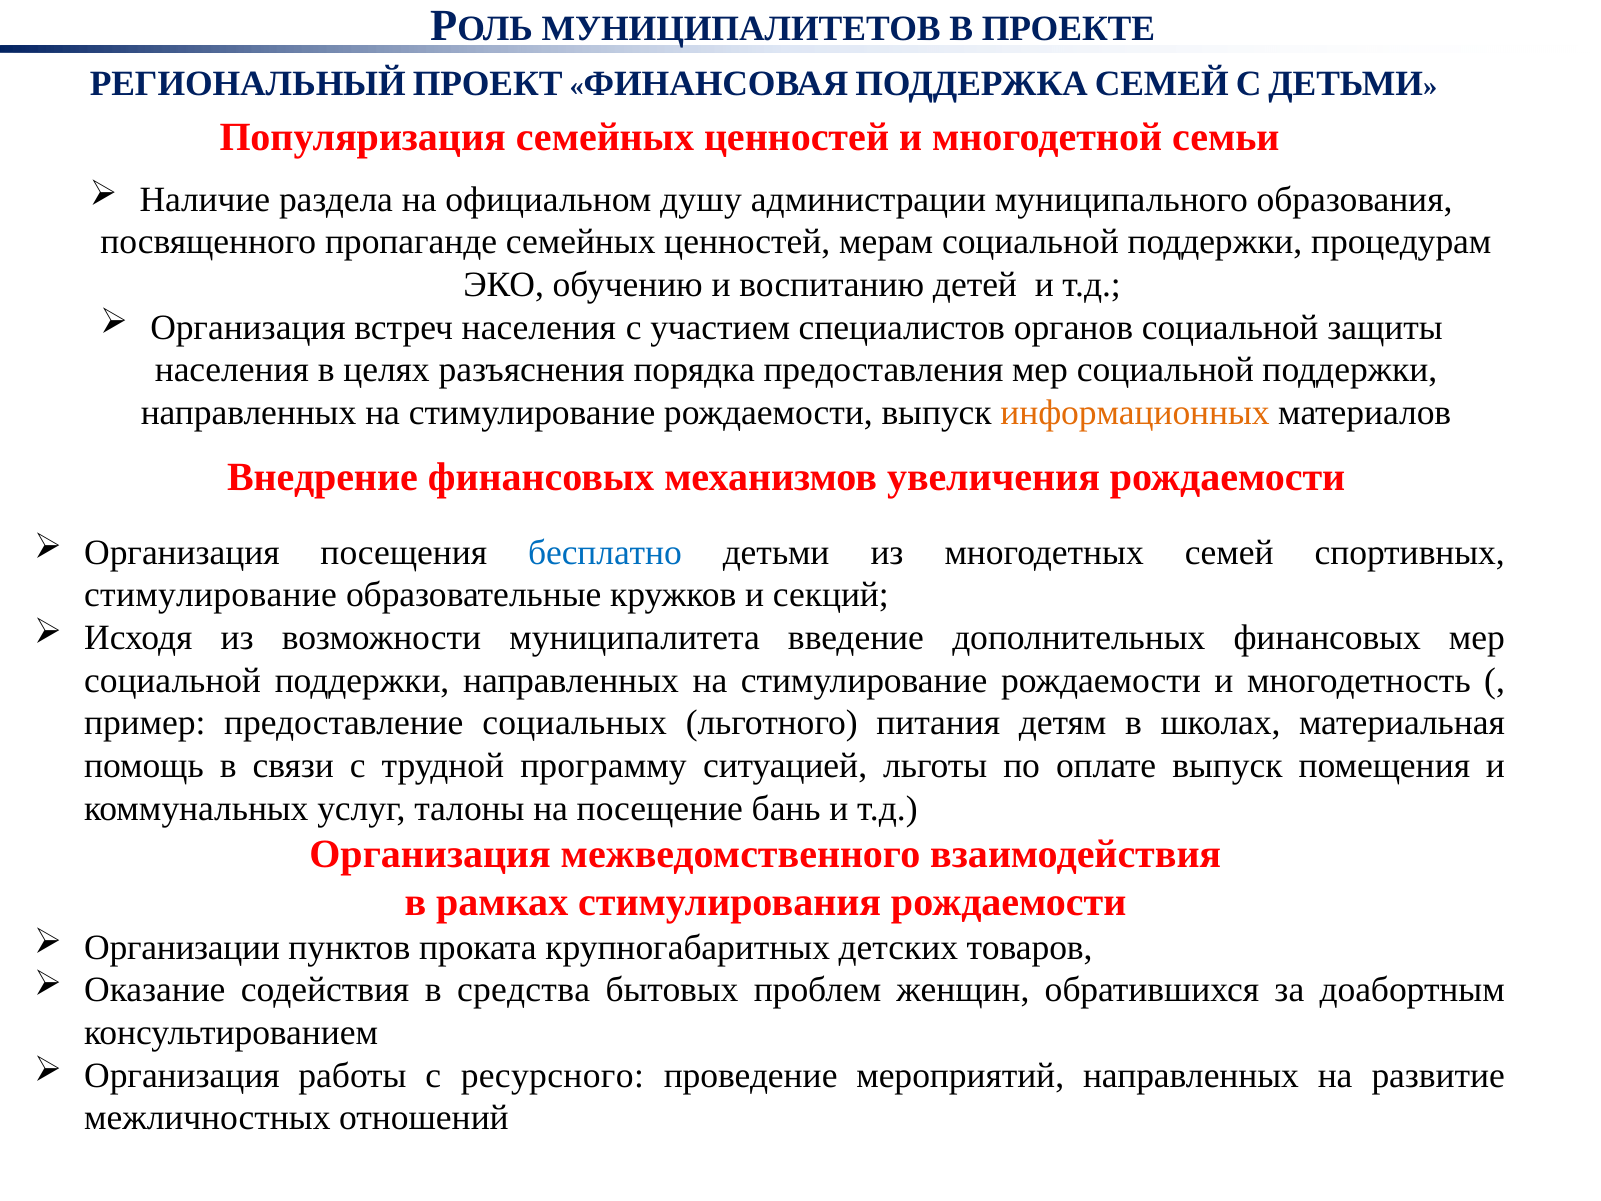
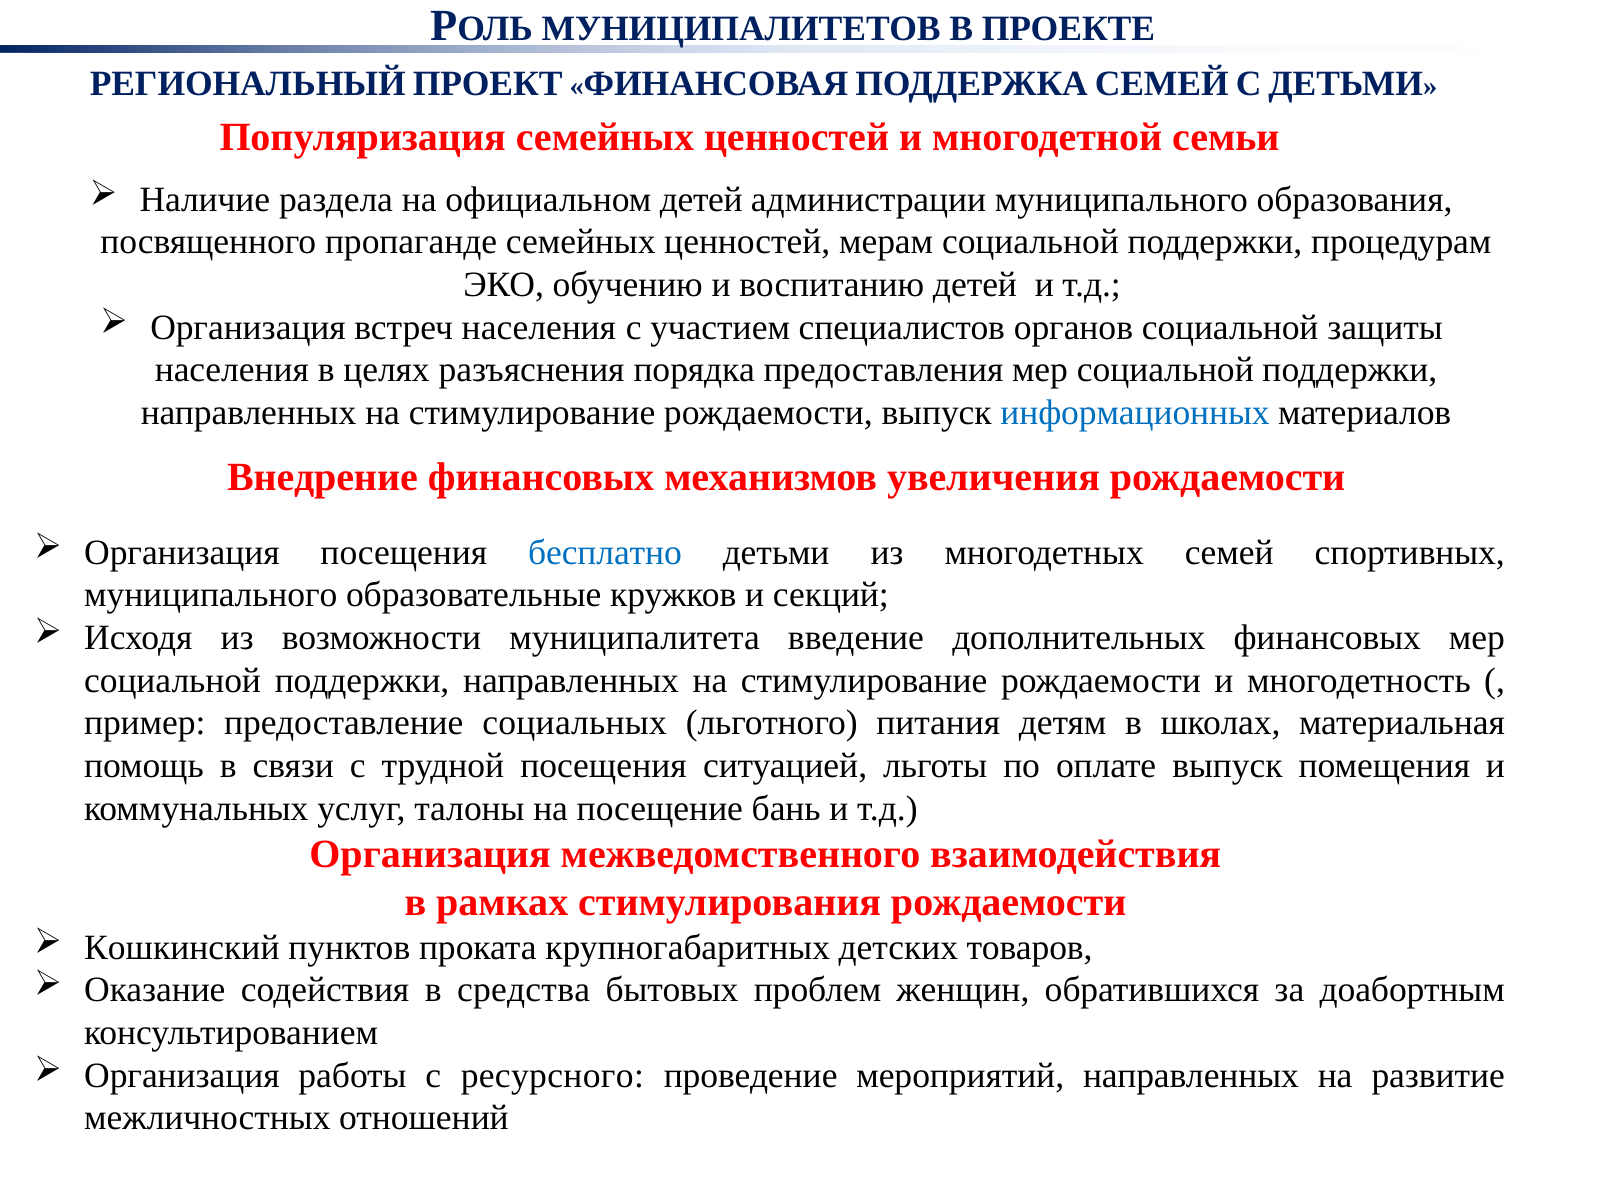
официальном душу: душу -> детей (701, 199)
информационных colour: orange -> blue (1135, 413)
стимулирование: стимулирование -> муниципального (211, 595)
трудной программу: программу -> посещения (604, 766)
Организации: Организации -> Кошкинский (182, 947)
